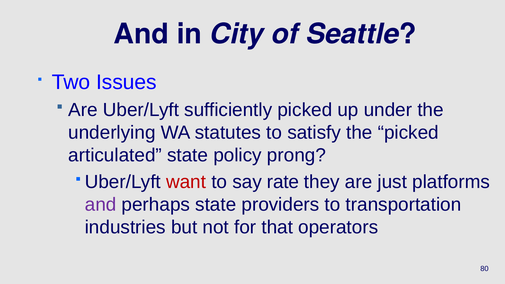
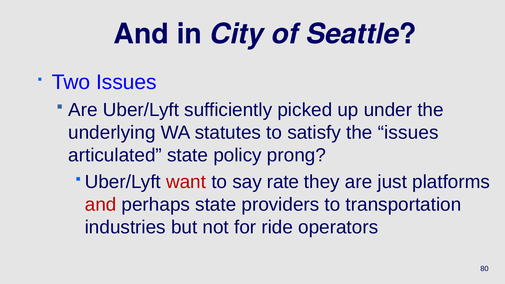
the picked: picked -> issues (408, 133)
and colour: purple -> red (101, 205)
that: that -> ride (277, 227)
